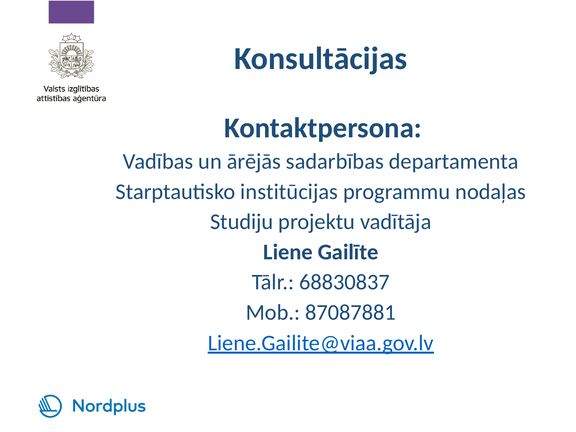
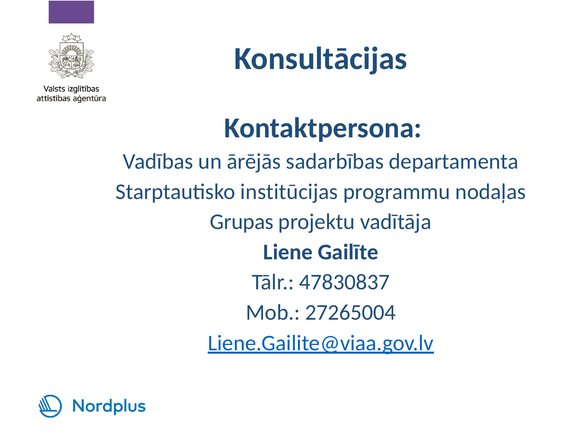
Studiju: Studiju -> Grupas (242, 222)
68830837: 68830837 -> 47830837 (344, 282)
87087881: 87087881 -> 27265004 (350, 312)
